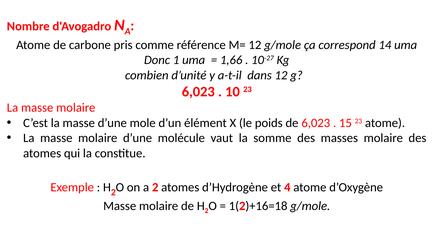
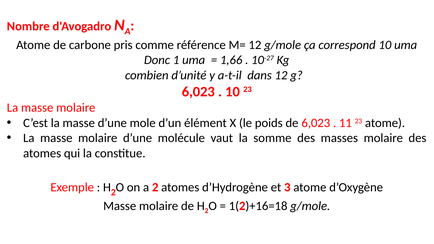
correspond 14: 14 -> 10 (385, 45)
15: 15 -> 11 (345, 123)
4: 4 -> 3 (287, 187)
